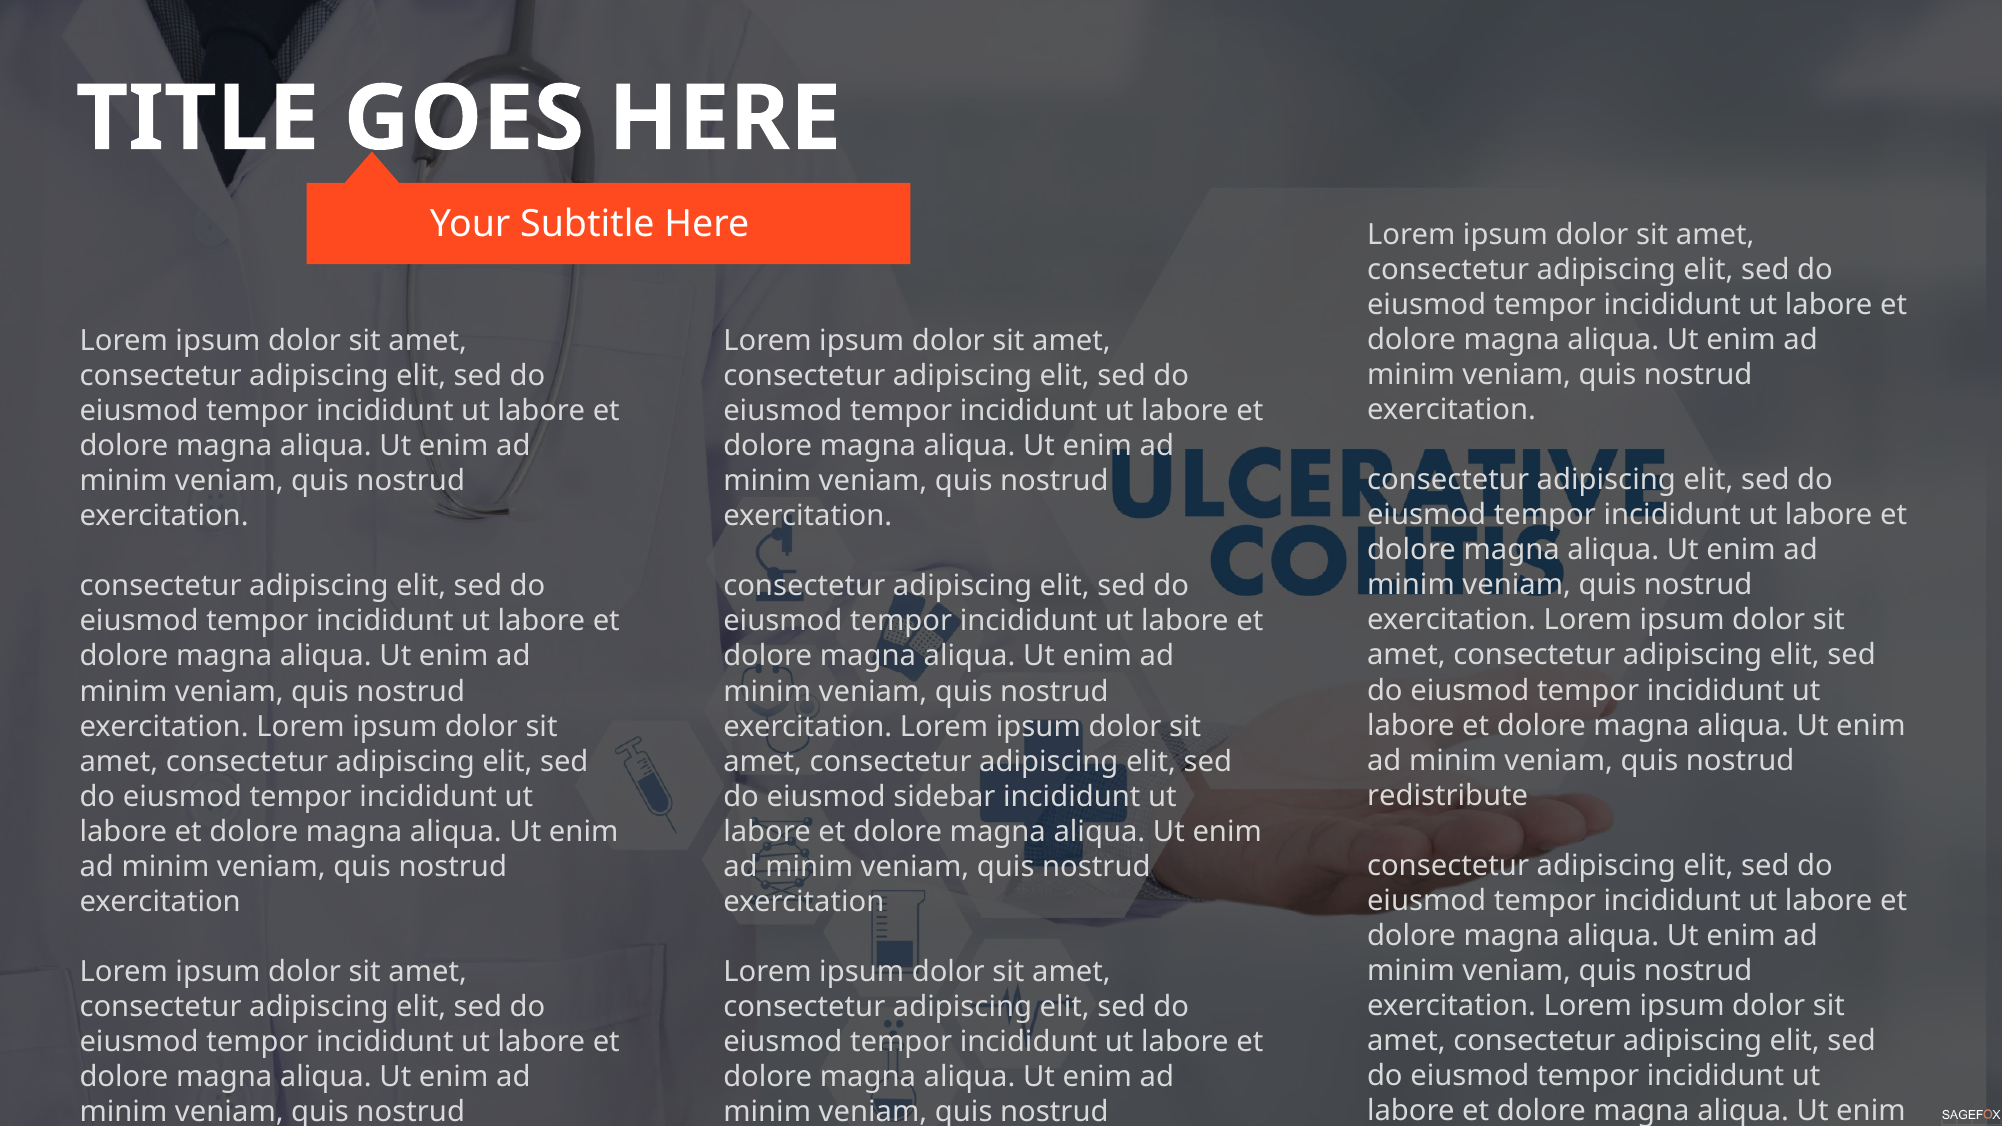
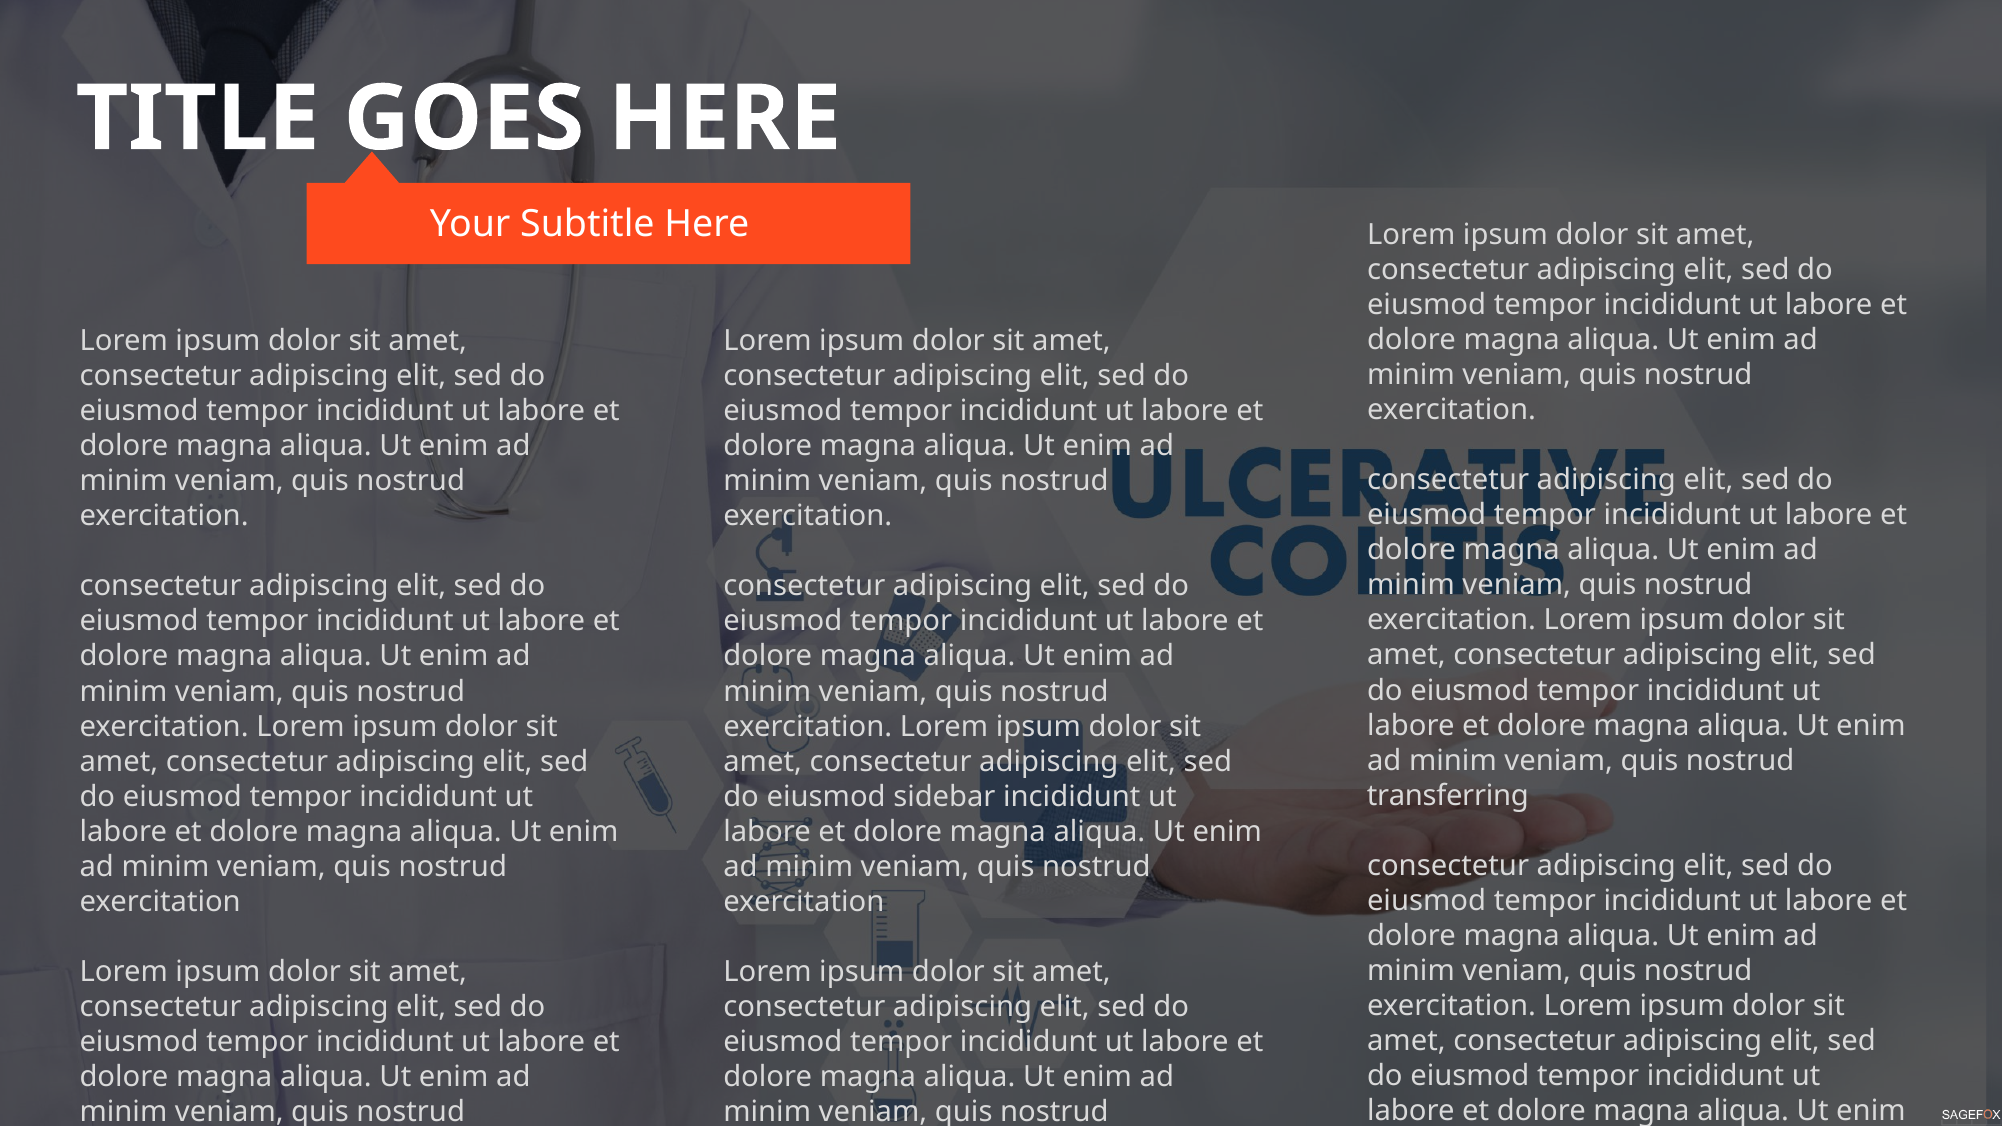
redistribute: redistribute -> transferring (1448, 796)
